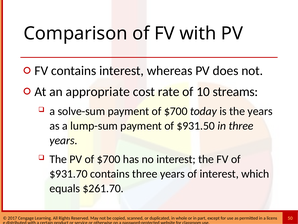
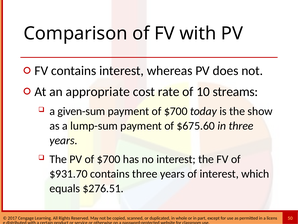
solve-sum: solve-sum -> given-sum (81, 111)
the years: years -> show (260, 111)
$931.50: $931.50 -> $675.60 (196, 126)
$261.70: $261.70 -> $276.51 (103, 188)
